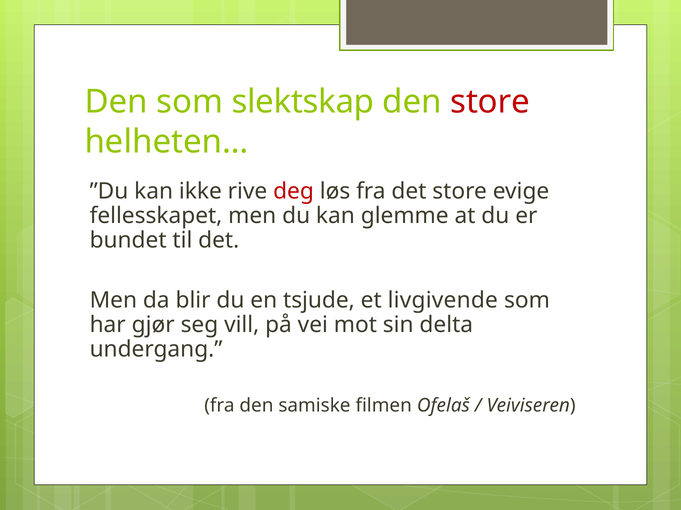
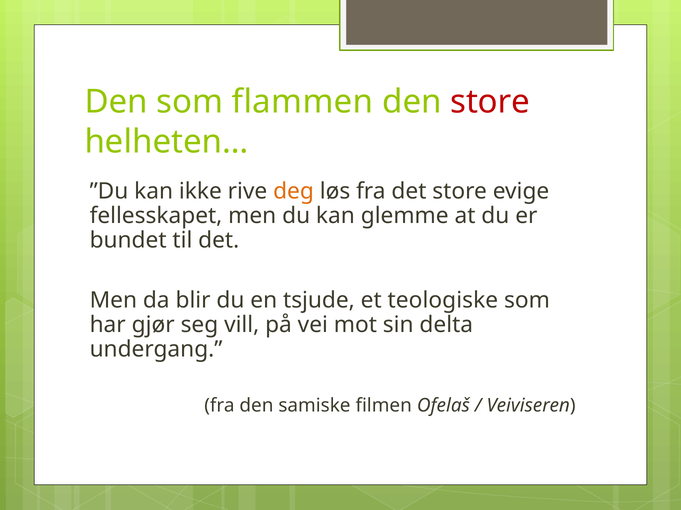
slektskap: slektskap -> flammen (303, 102)
deg colour: red -> orange (293, 192)
livgivende: livgivende -> teologiske (443, 301)
